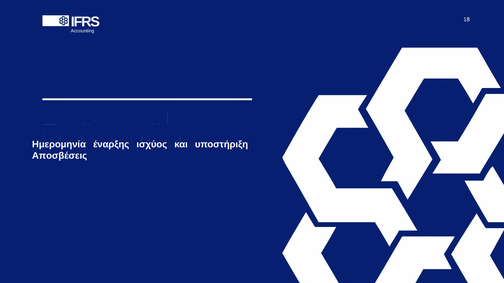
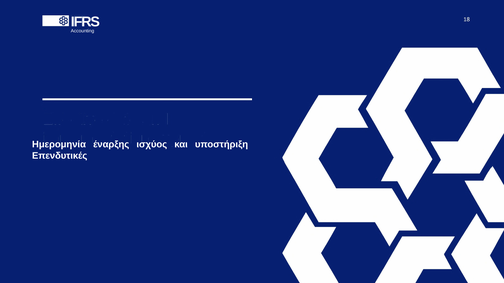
Αποσβέσεις: Αποσβέσεις -> Επενδυτικές (60, 156)
